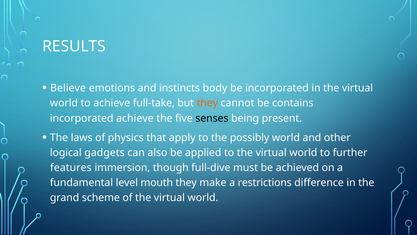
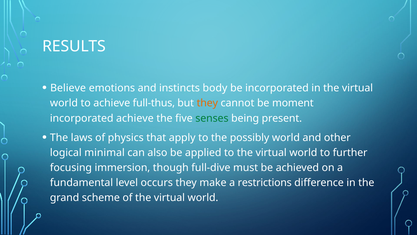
full-take: full-take -> full-thus (154, 103)
contains: contains -> moment (293, 103)
senses colour: black -> green (212, 118)
gadgets: gadgets -> minimal (105, 152)
features: features -> focusing (71, 167)
mouth: mouth -> occurs (157, 182)
